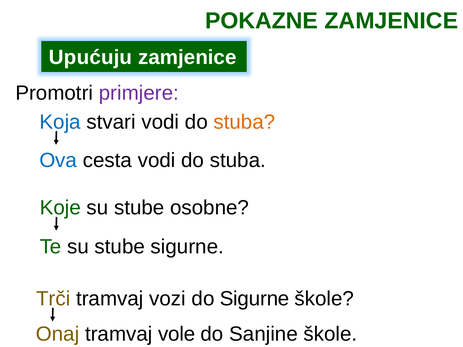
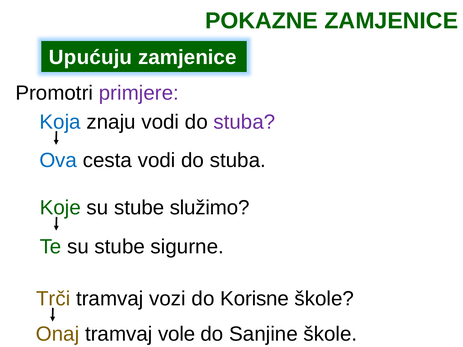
stvari: stvari -> znaju (111, 122)
stuba colour: orange -> purple (244, 122)
osobne: osobne -> služimo (210, 208)
do Sigurne: Sigurne -> Korisne (255, 299)
